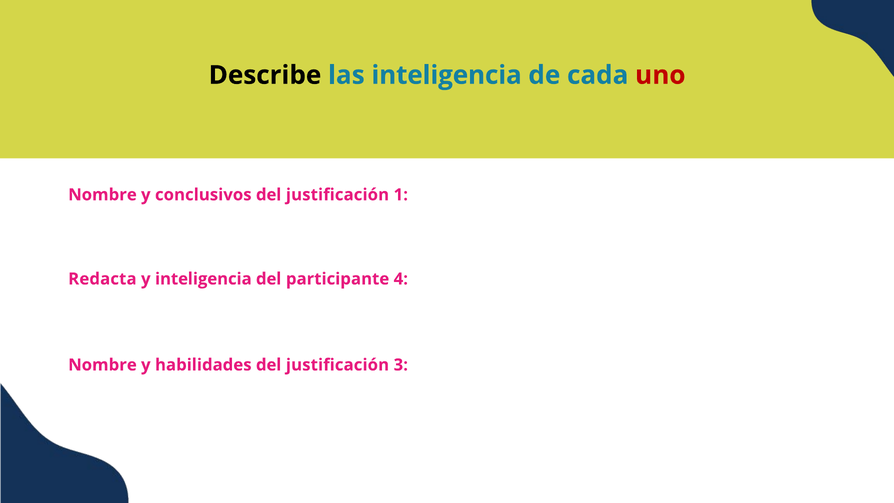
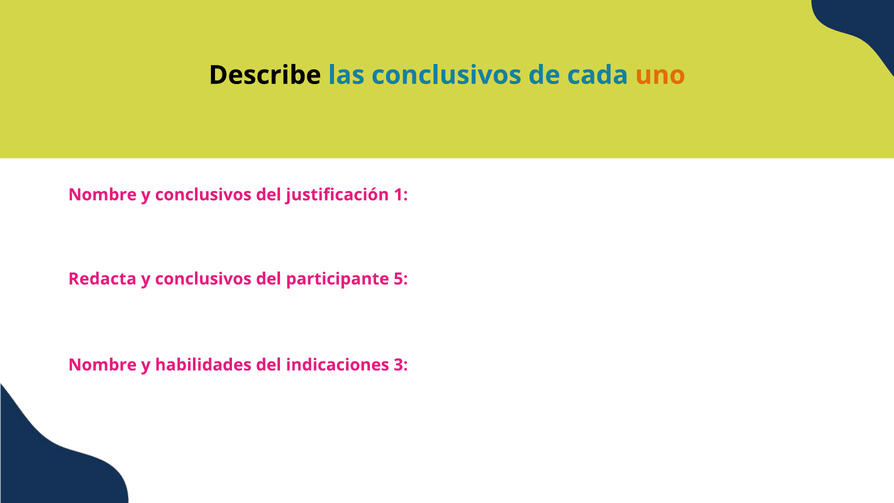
las inteligencia: inteligencia -> conclusivos (446, 75)
uno colour: red -> orange (660, 75)
inteligencia: inteligencia -> conclusivos (203, 279)
4: 4 -> 5 (401, 279)
habilidades del justiﬁcación: justiﬁcación -> indicaciones (338, 365)
